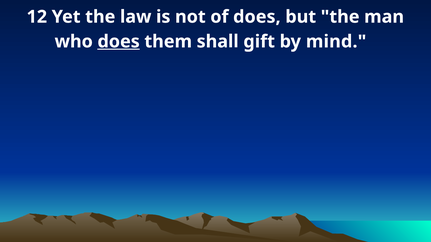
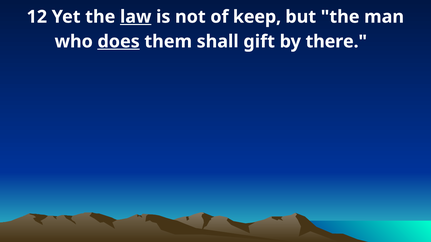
law underline: none -> present (136, 17)
of does: does -> keep (257, 17)
mind: mind -> there (336, 42)
